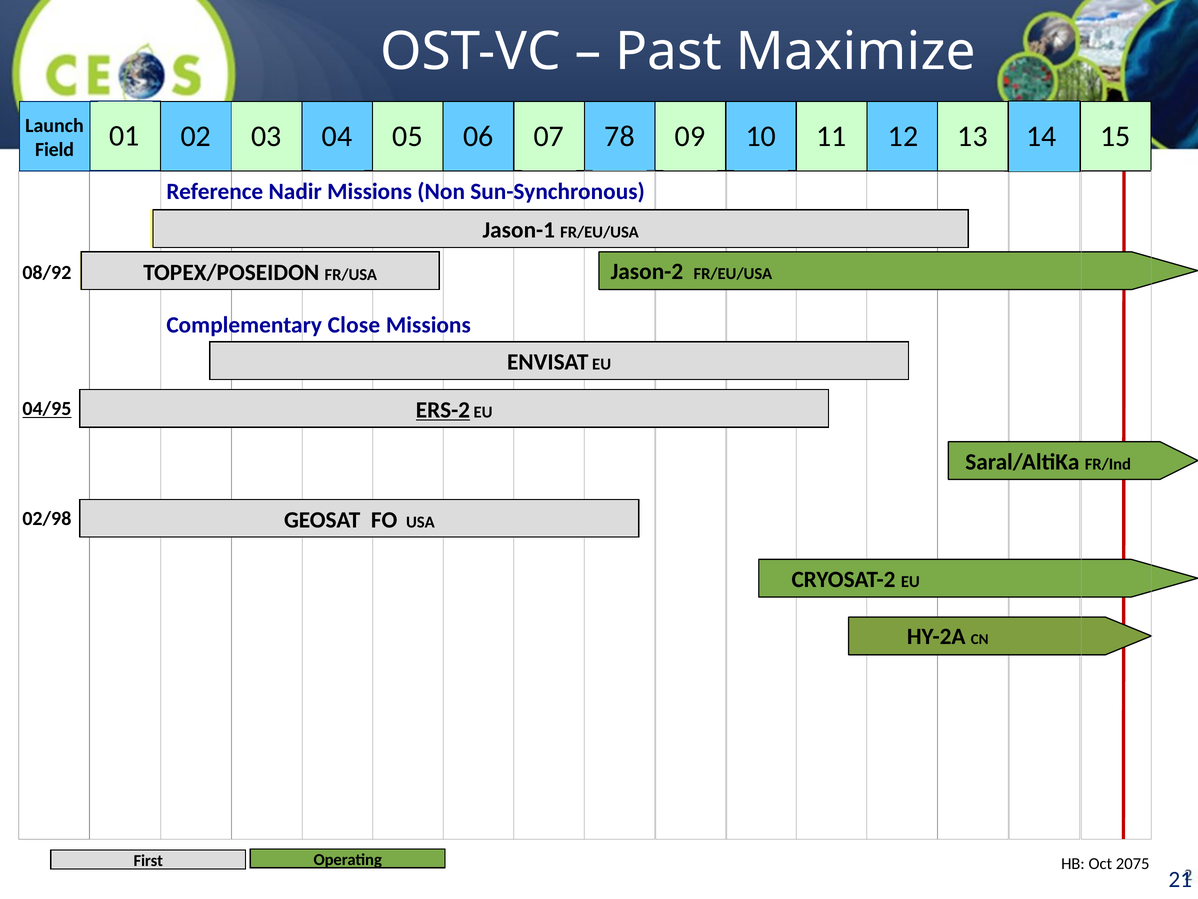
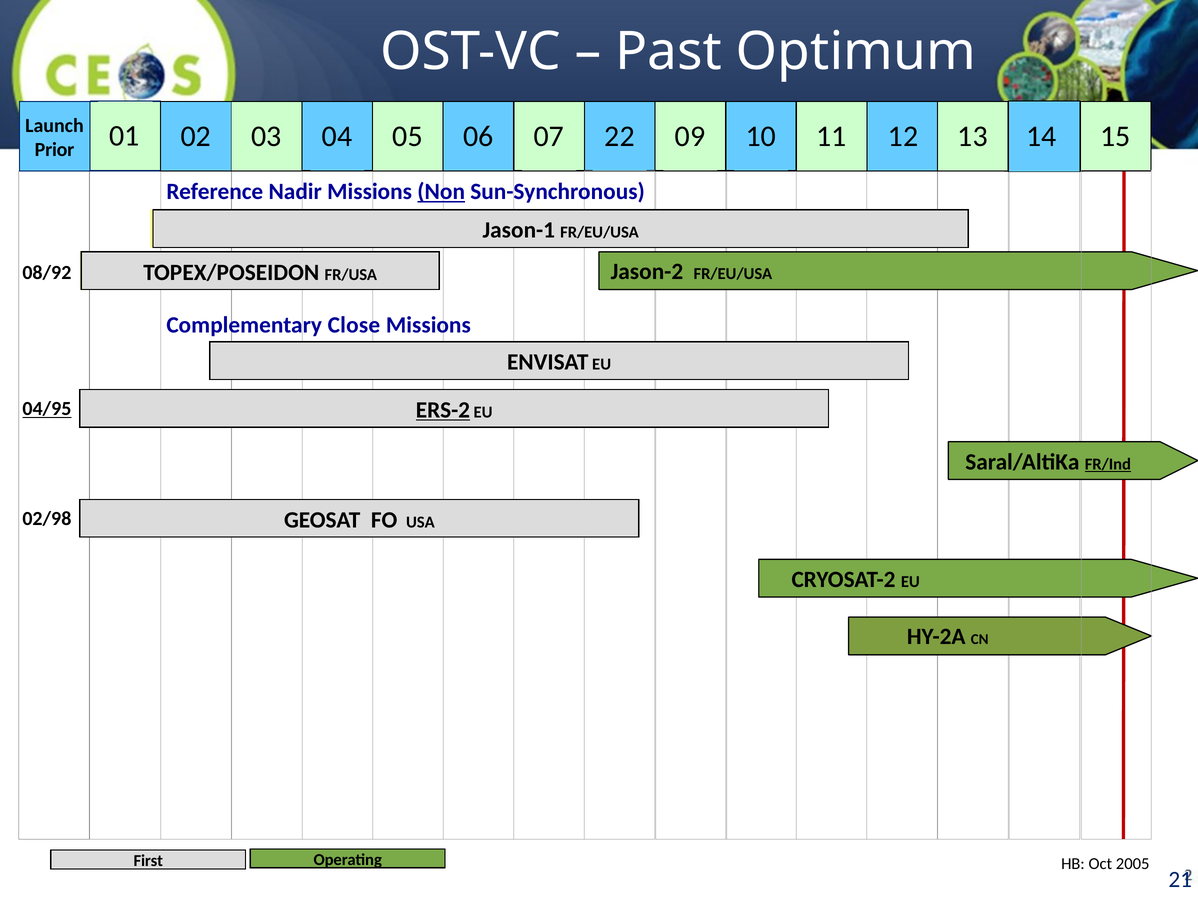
Maximize: Maximize -> Optimum (856, 52)
78: 78 -> 22 (620, 136)
Field: Field -> Prior (55, 150)
Non underline: none -> present (441, 192)
FR/Ind underline: none -> present (1108, 464)
2075: 2075 -> 2005 (1133, 863)
